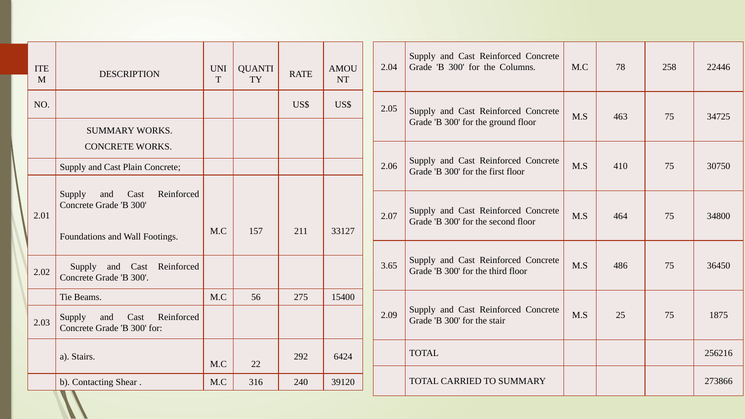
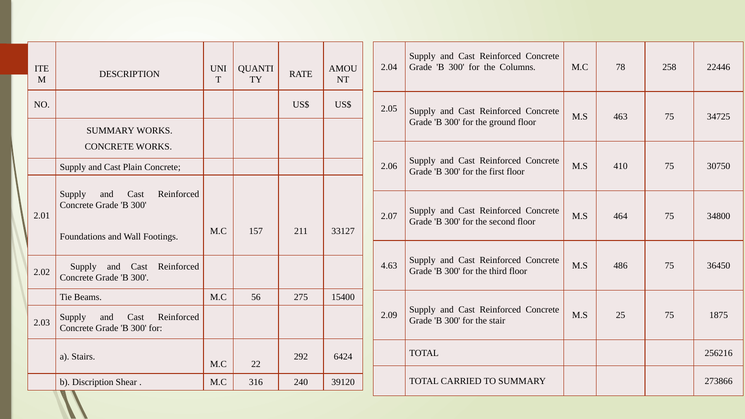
3.65: 3.65 -> 4.63 (389, 266)
Contacting: Contacting -> Discription (93, 382)
